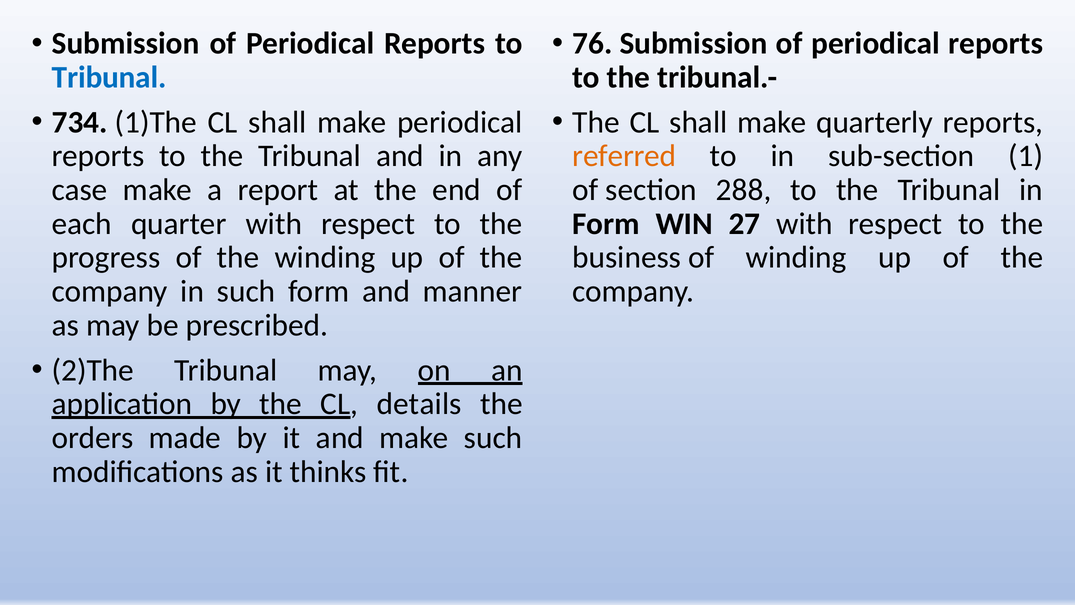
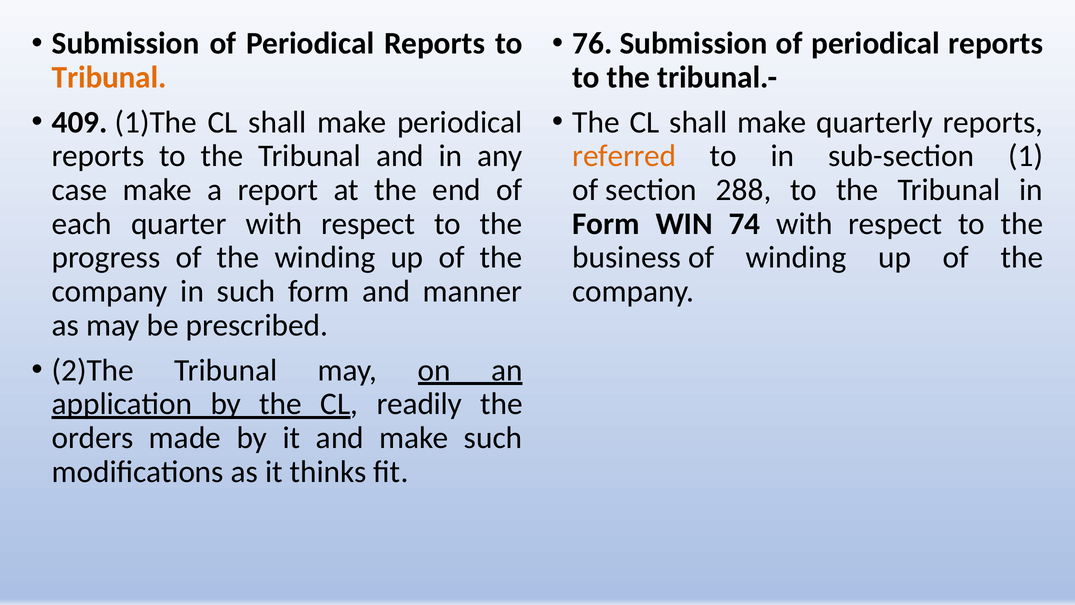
Tribunal colour: blue -> orange (109, 77)
734: 734 -> 409 (80, 122)
27: 27 -> 74 (744, 224)
details: details -> readily (419, 404)
